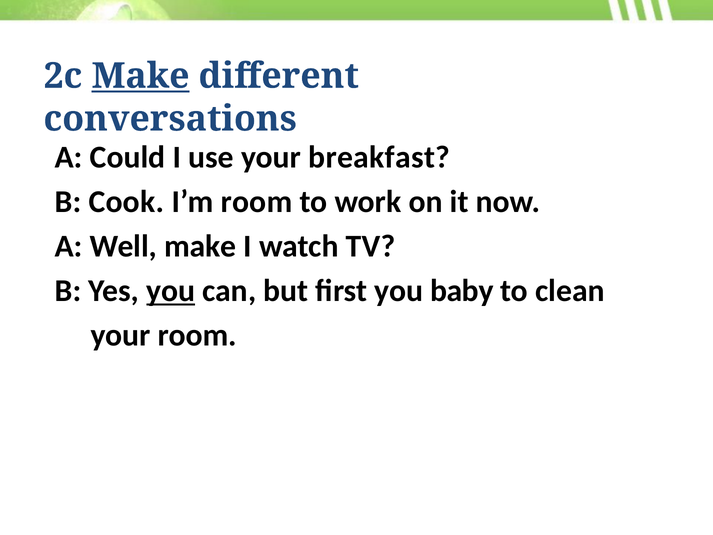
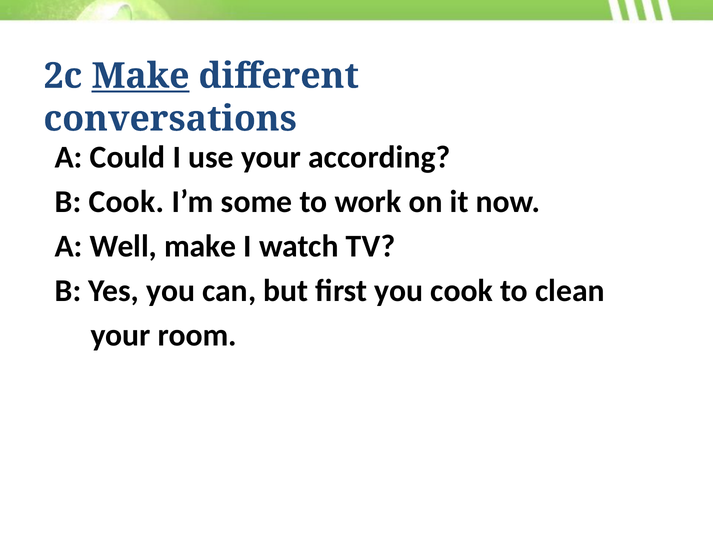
breakfast: breakfast -> according (379, 157)
I’m room: room -> some (257, 202)
you underline: present -> none (171, 291)
you baby: baby -> cook (462, 291)
